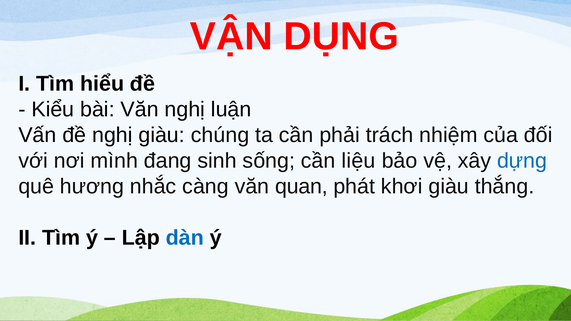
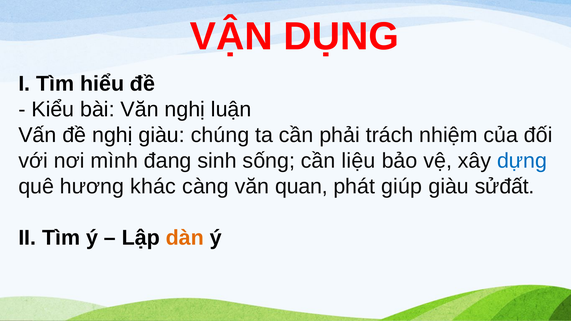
nhắc: nhắc -> khác (153, 187)
khơi: khơi -> giúp (402, 187)
thắng: thắng -> sửđất (505, 187)
dàn colour: blue -> orange (185, 238)
